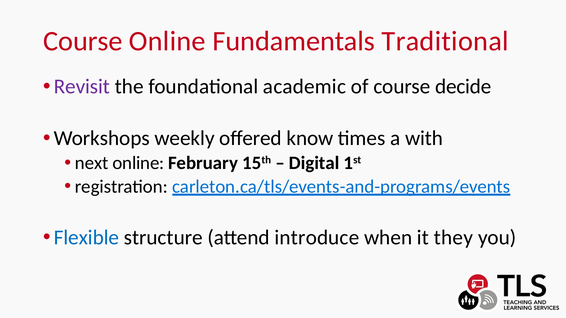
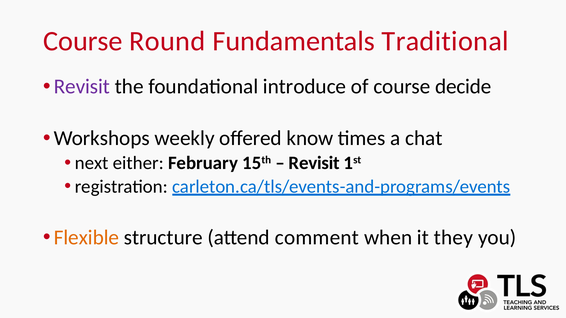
Course Online: Online -> Round (167, 41)
academic: academic -> introduce (305, 87)
with: with -> chat (424, 138)
next online: online -> either (138, 163)
Digital: Digital -> Revisit (314, 163)
Flexible colour: blue -> orange (86, 238)
introduce: introduce -> comment (317, 238)
